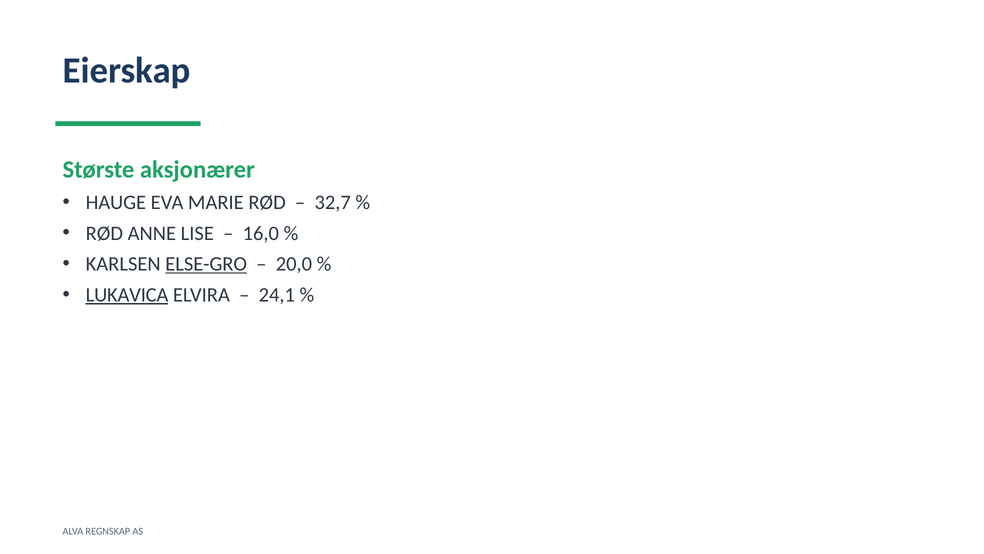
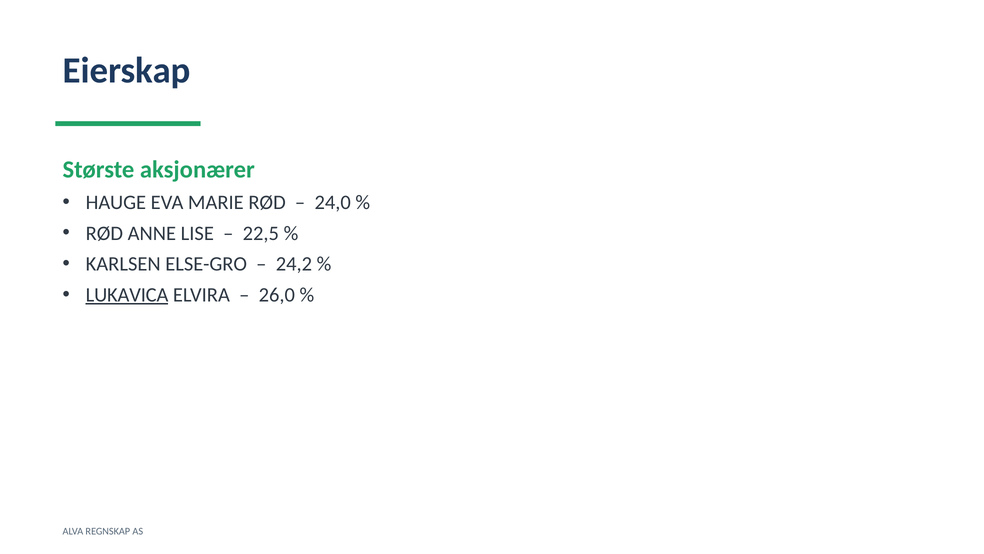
32,7: 32,7 -> 24,0 (333, 202)
16,0: 16,0 -> 22,5 (261, 233)
ELSE-GRO underline: present -> none (206, 264)
20,0: 20,0 -> 24,2 (294, 264)
24,1: 24,1 -> 26,0 (277, 295)
